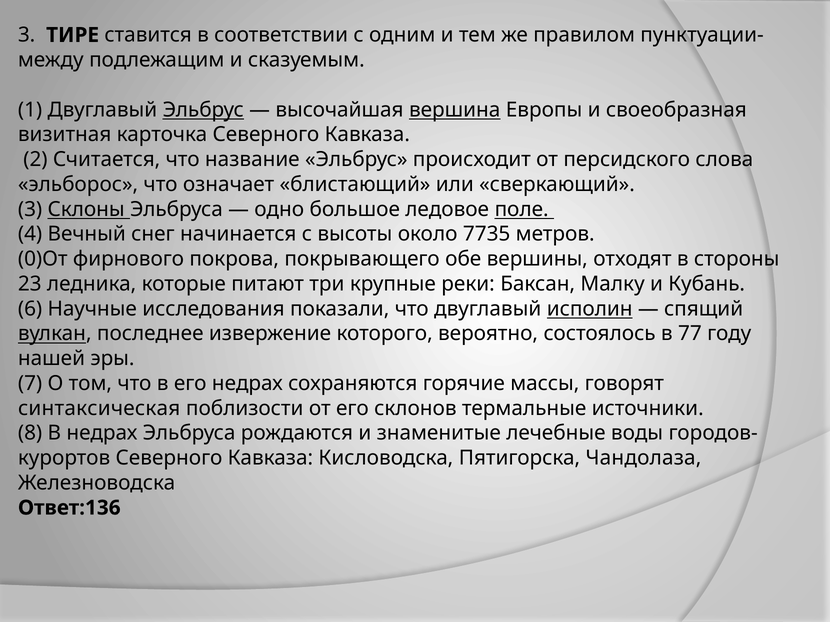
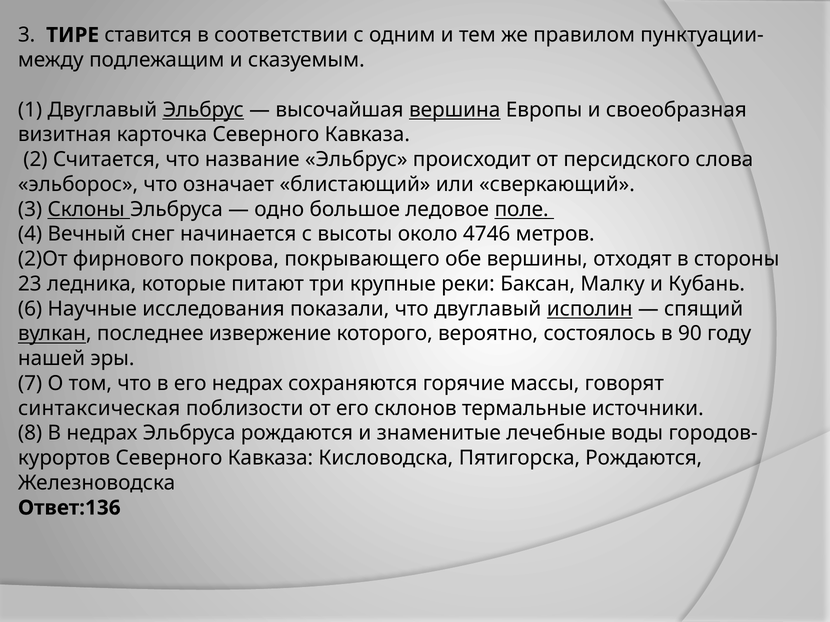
7735: 7735 -> 4746 (487, 234)
0)От: 0)От -> 2)От (43, 259)
77: 77 -> 90 (690, 334)
Пятигорска Чандолаза: Чандолаза -> Рождаются (644, 458)
